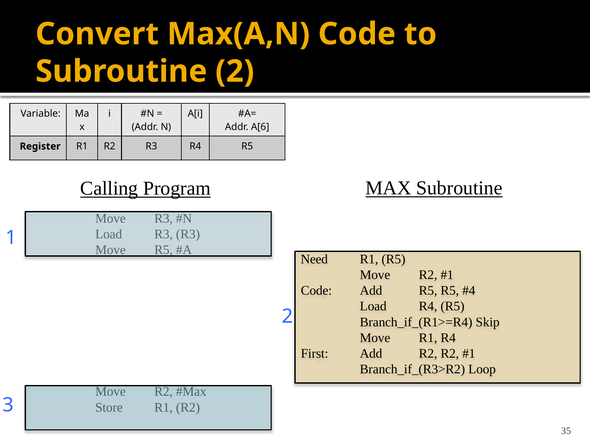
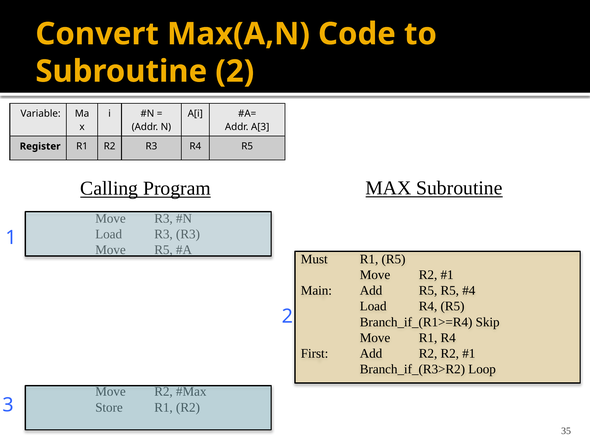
A[6: A[6 -> A[3 (260, 127)
Need: Need -> Must (314, 259)
Code: Code -> Main (316, 290)
